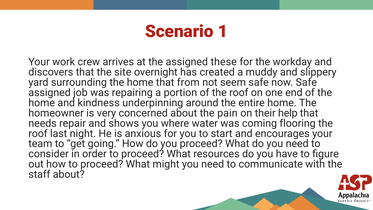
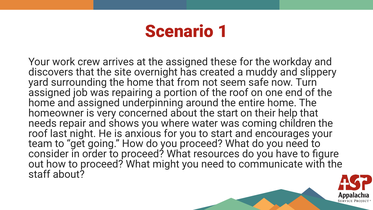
now Safe: Safe -> Turn (306, 82)
and kindness: kindness -> assigned (99, 103)
the pain: pain -> start (228, 113)
flooring: flooring -> children (298, 123)
